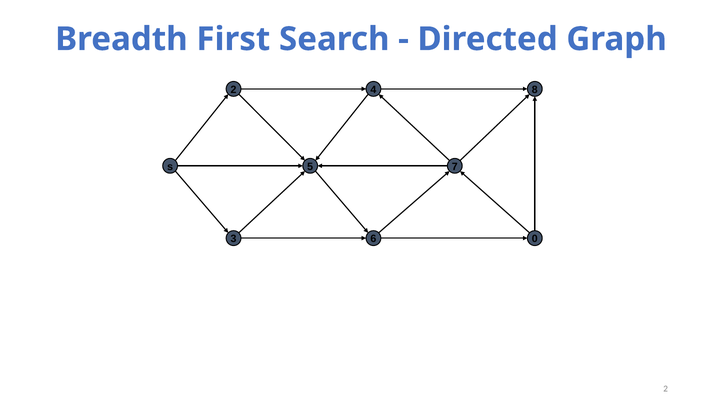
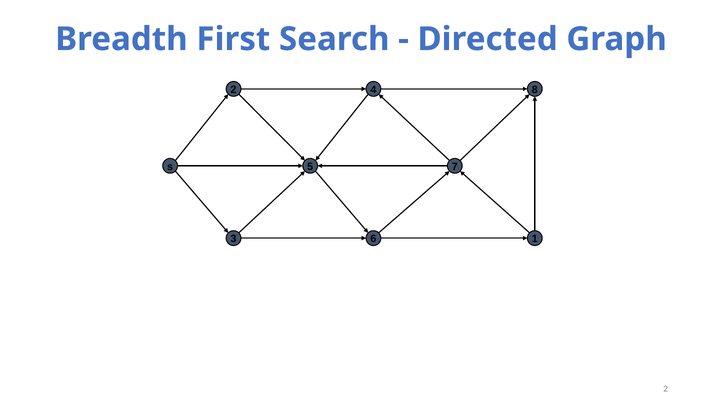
0: 0 -> 1 (535, 239)
